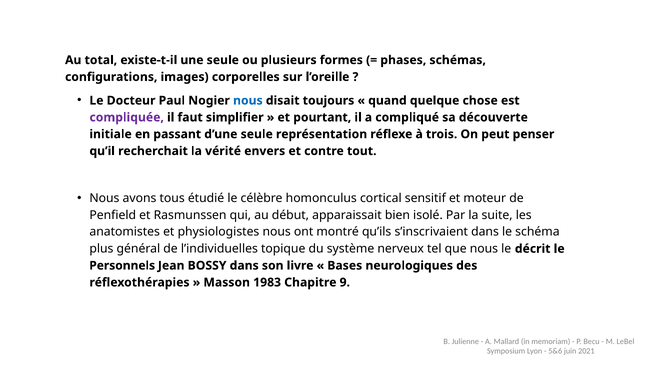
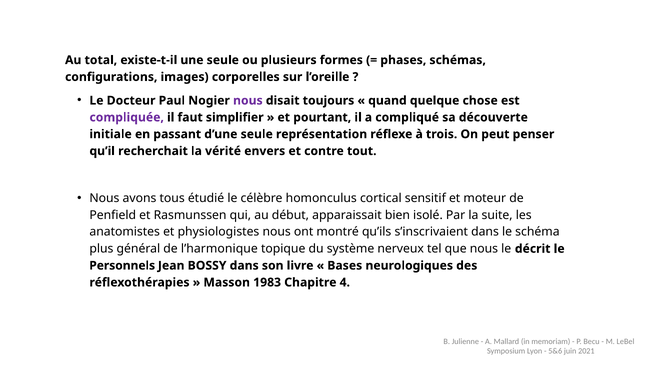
nous colour: blue -> purple (248, 101)
l’individuelles: l’individuelles -> l’harmonique (219, 249)
9: 9 -> 4 (345, 283)
